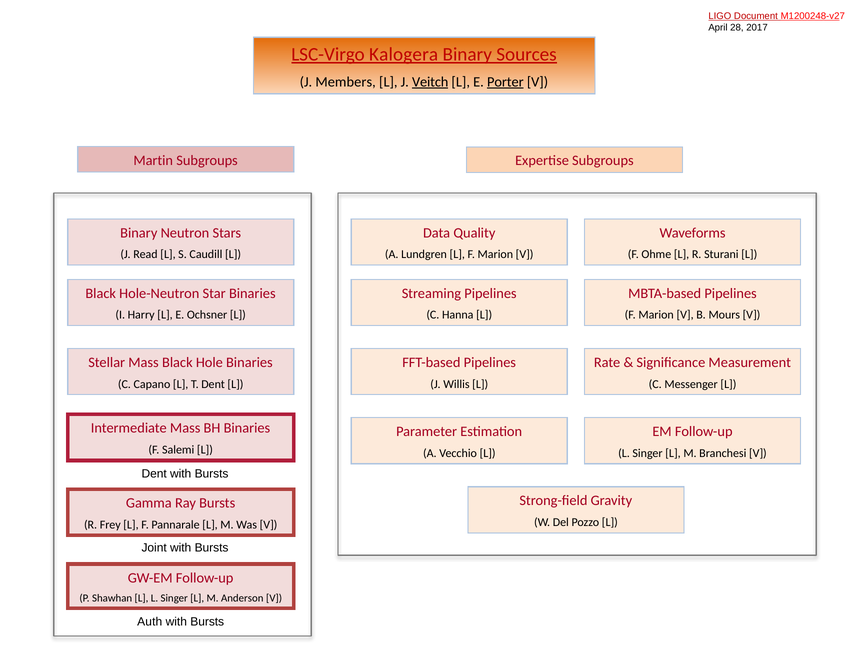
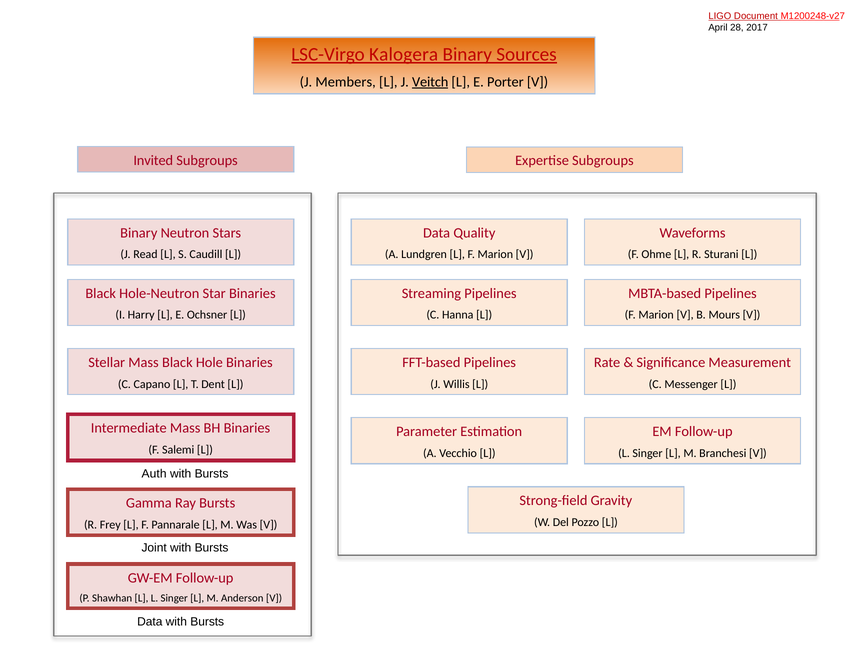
Porter underline: present -> none (505, 82)
Martin: Martin -> Invited (153, 160)
Dent: Dent -> Auth (154, 474)
Auth: Auth -> Data (150, 622)
